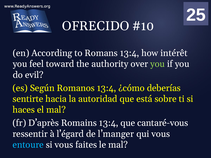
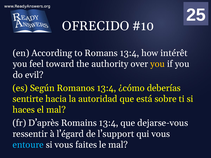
you colour: light green -> yellow (158, 64)
cantaré-vous: cantaré-vous -> dejarse-vous (163, 123)
l’manger: l’manger -> l’support (116, 134)
